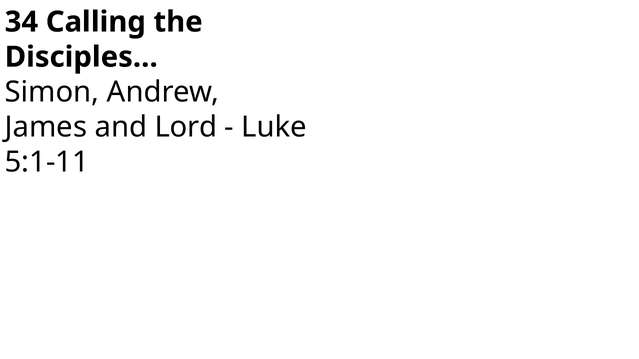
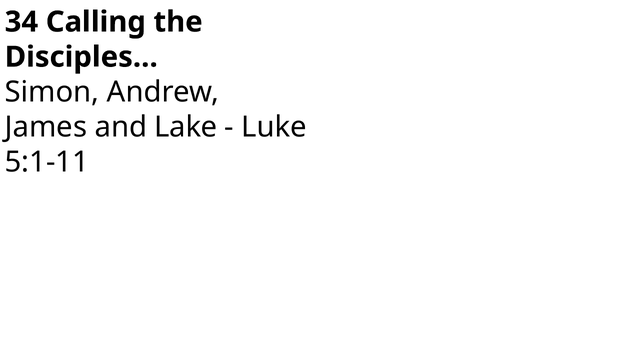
Lord: Lord -> Lake (186, 127)
